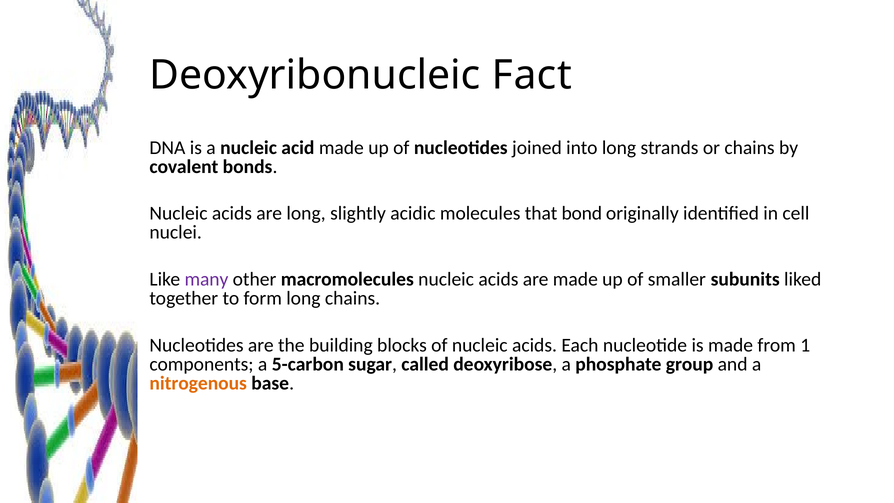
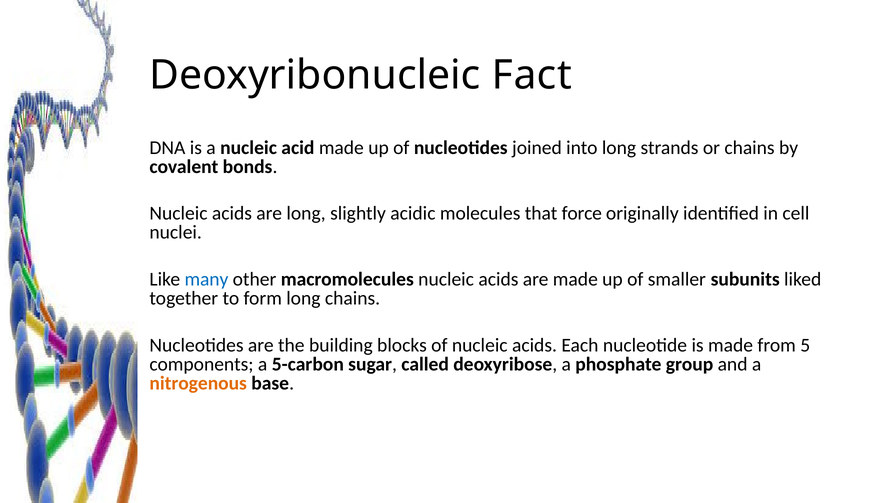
bond: bond -> force (582, 213)
many colour: purple -> blue (206, 279)
1: 1 -> 5 (805, 345)
